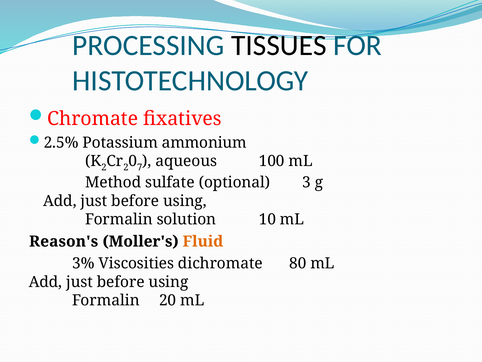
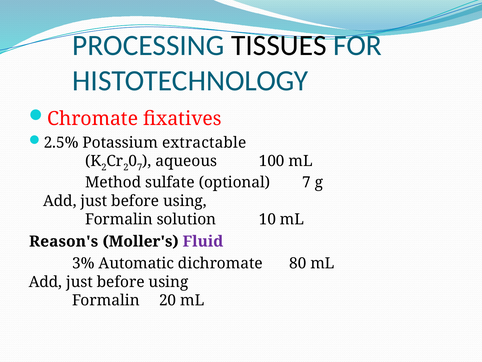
ammonium: ammonium -> extractable (204, 143)
optional 3: 3 -> 7 (307, 182)
Fluid colour: orange -> purple (203, 241)
Viscosities: Viscosities -> Automatic (136, 263)
